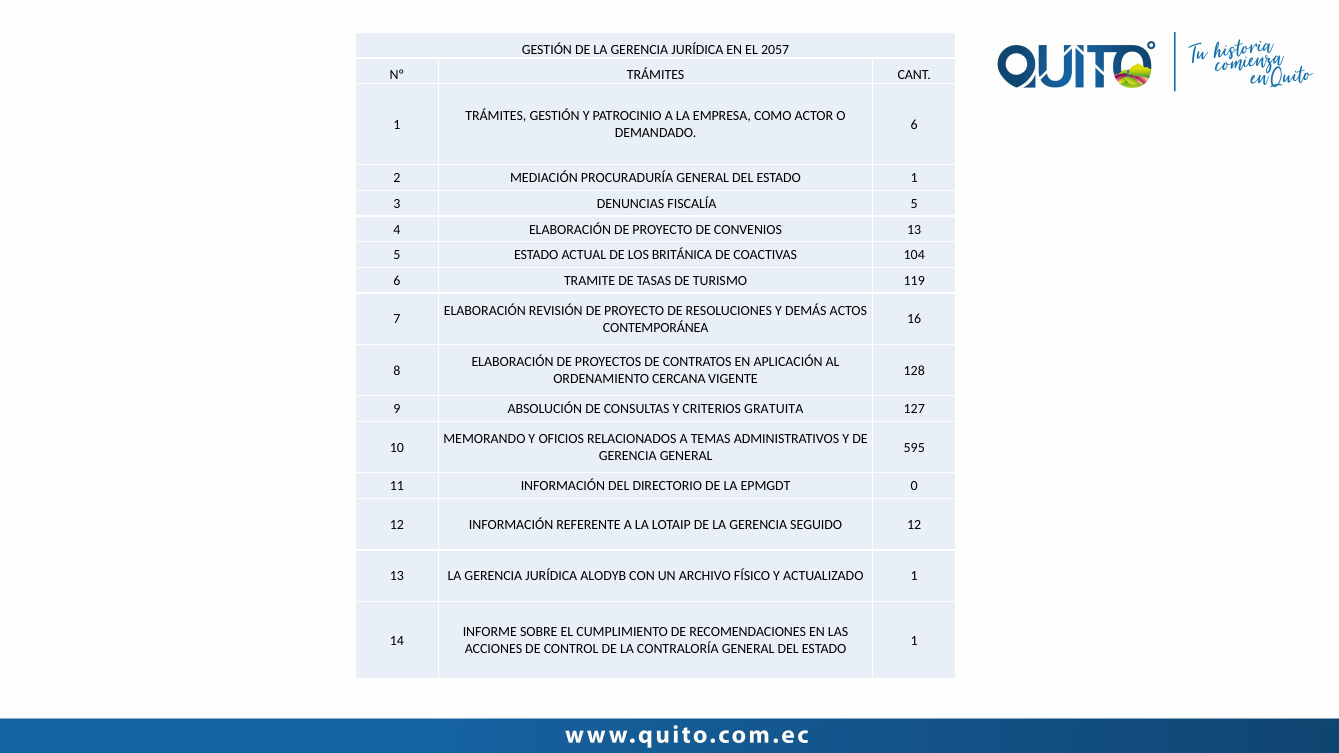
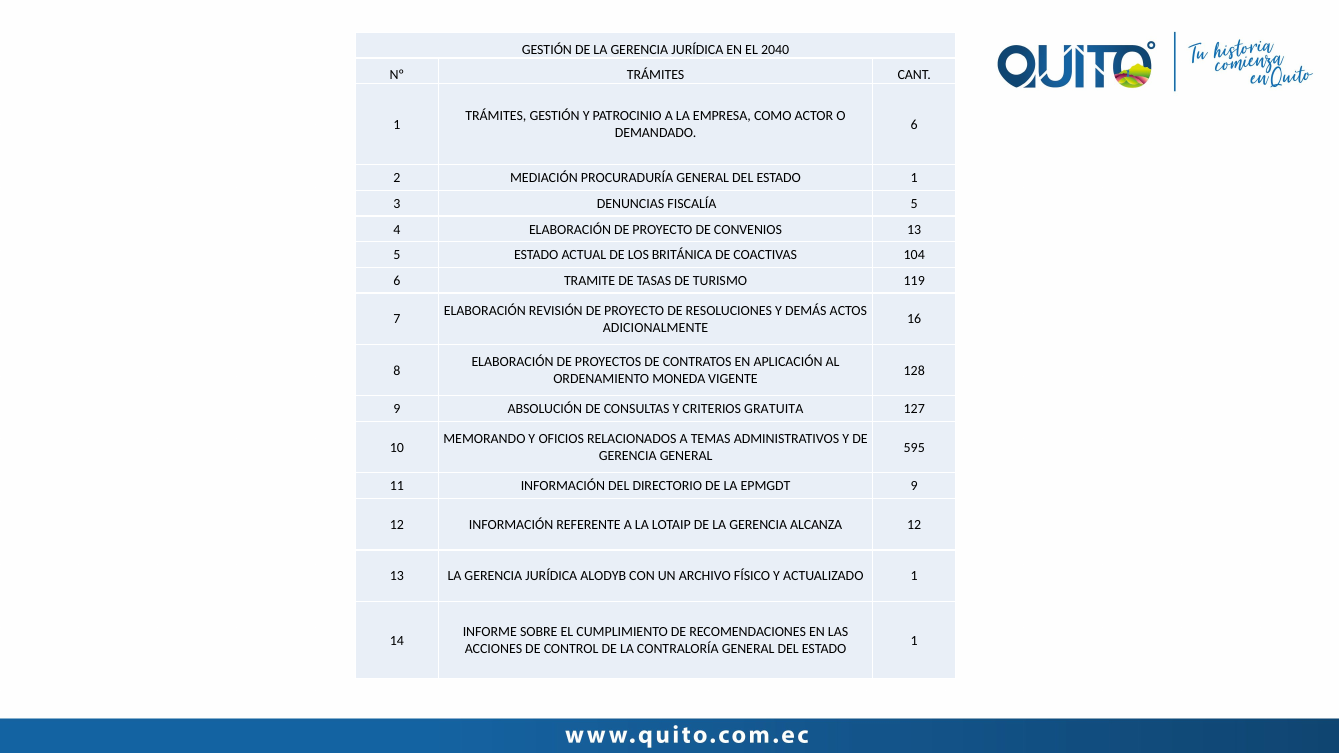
2057: 2057 -> 2040 (775, 50)
CONTEMPORÁNEA: CONTEMPORÁNEA -> ADICIONALMENTE (656, 328)
CERCANA: CERCANA -> MONEDA (679, 379)
EPMGDT 0: 0 -> 9 (914, 486)
SEGUIDO: SEGUIDO -> ALCANZA (816, 525)
